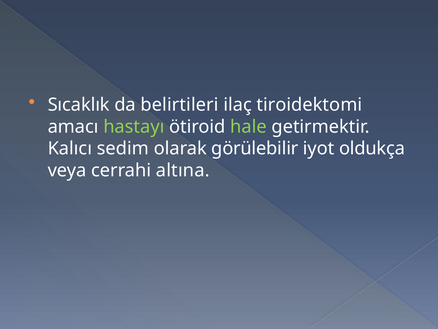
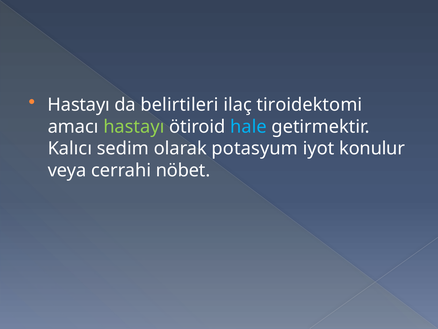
Sıcaklık: Sıcaklık -> Hastayı (79, 105)
hale colour: light green -> light blue (249, 126)
görülebilir: görülebilir -> potasyum (255, 148)
oldukça: oldukça -> konulur (372, 148)
altına: altına -> nöbet (183, 170)
